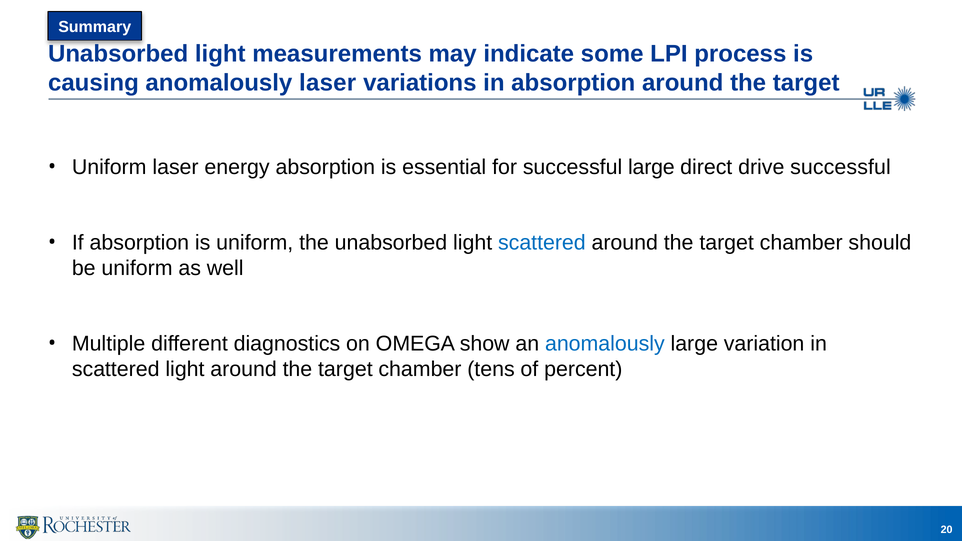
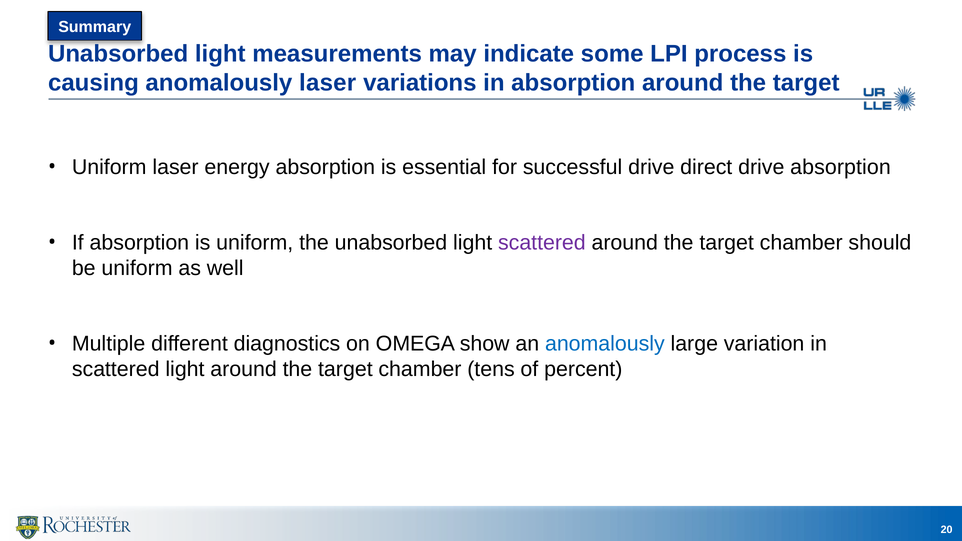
successful large: large -> drive (651, 167)
drive successful: successful -> absorption (840, 167)
scattered colour: blue -> purple (542, 243)
